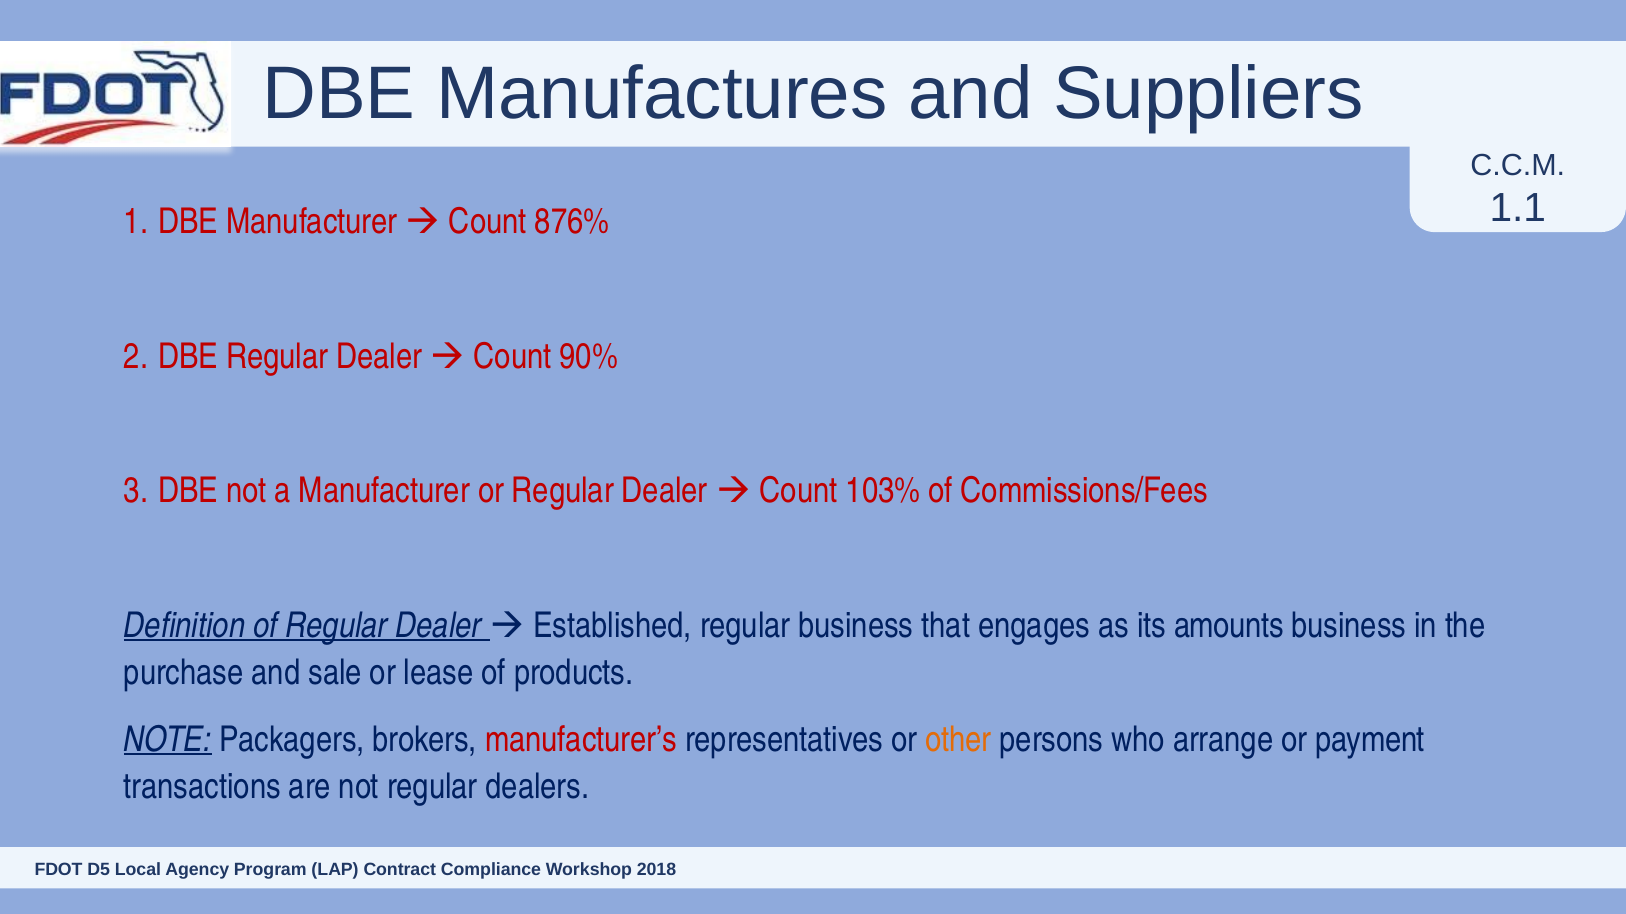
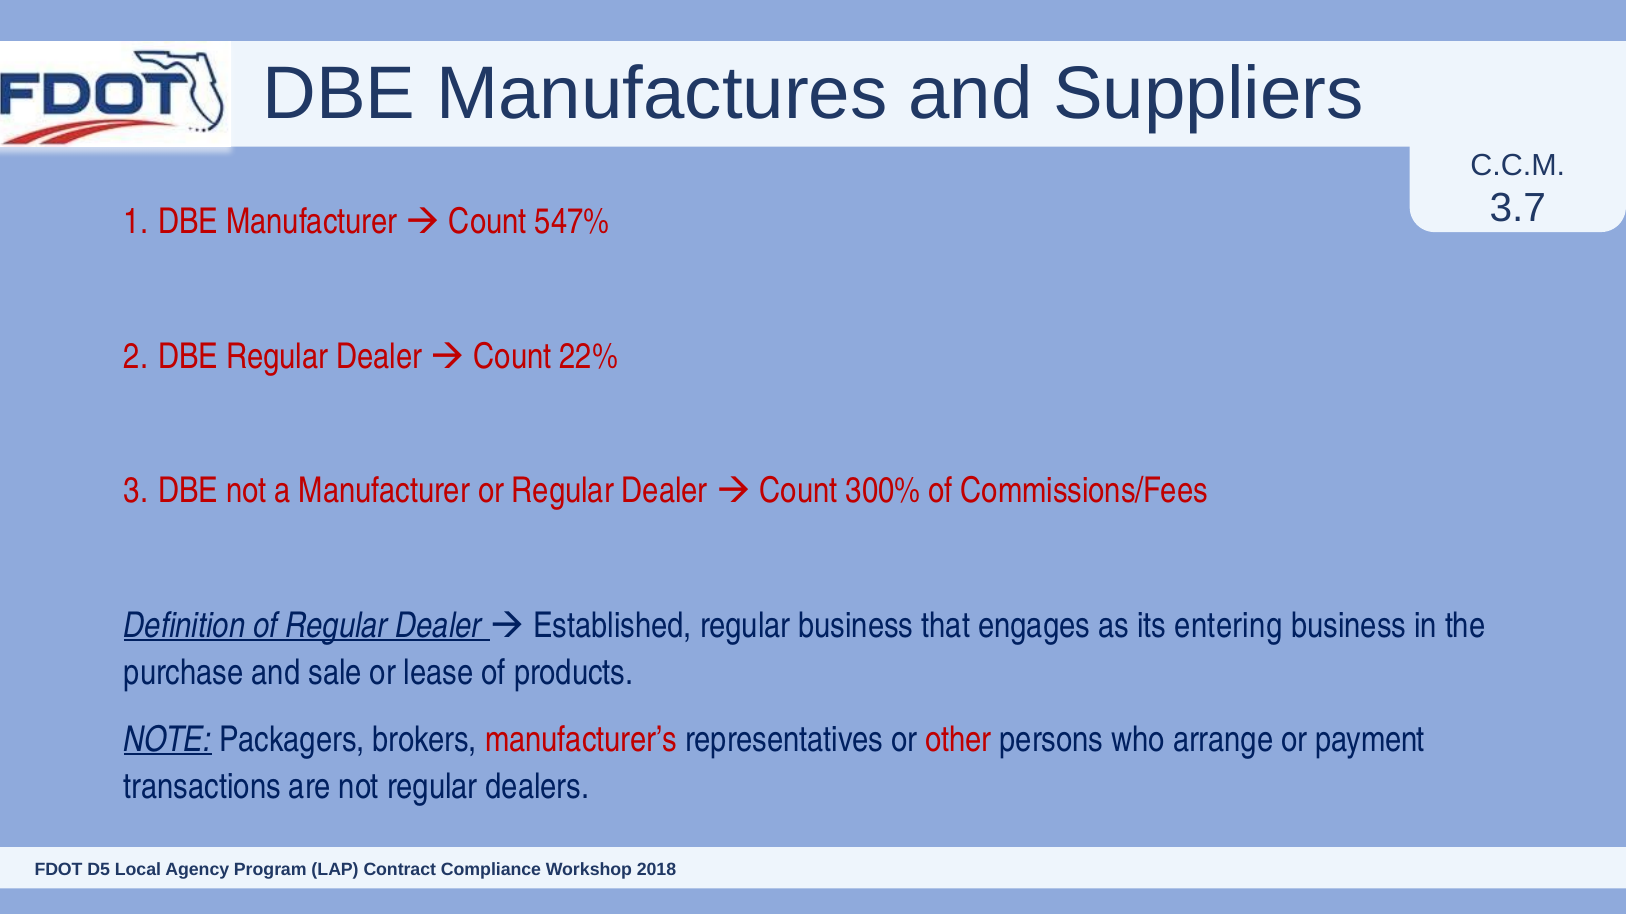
1.1: 1.1 -> 3.7 (1518, 209)
876%: 876% -> 547% (572, 222)
90%: 90% -> 22% (589, 357)
103%: 103% -> 300% (883, 491)
amounts: amounts -> entering (1229, 626)
other colour: orange -> red (958, 740)
